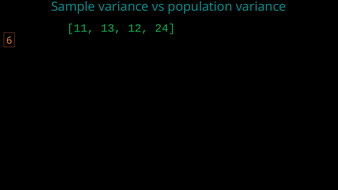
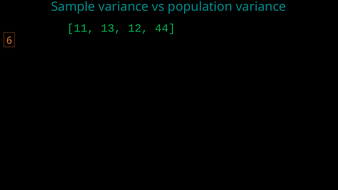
24: 24 -> 44 (165, 28)
